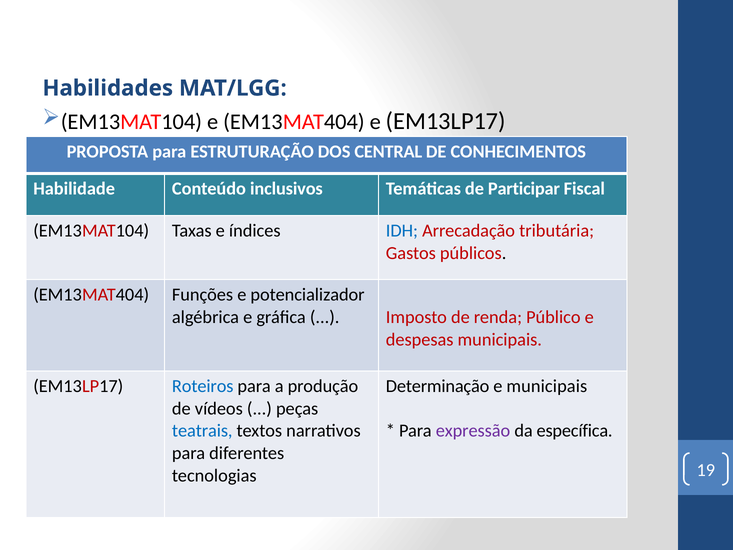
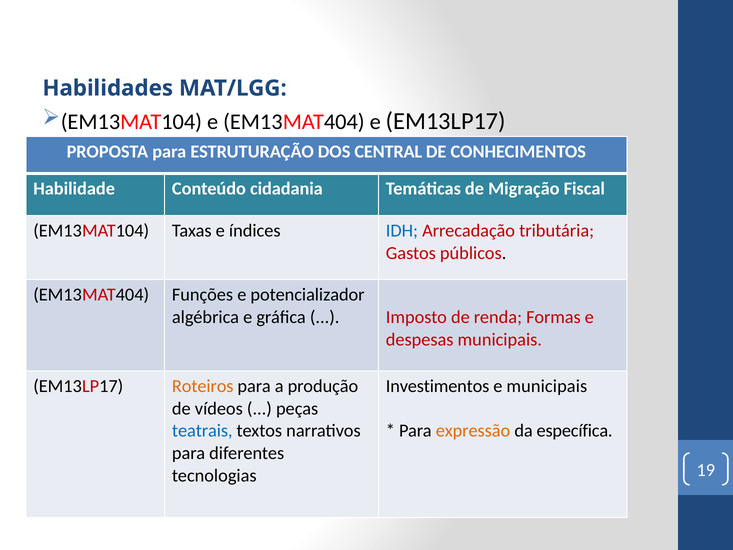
inclusivos: inclusivos -> cidadania (286, 188)
Participar: Participar -> Migração (524, 188)
Público: Público -> Formas (553, 317)
Roteiros colour: blue -> orange (203, 386)
Determinação: Determinação -> Investimentos (438, 386)
expressão colour: purple -> orange (473, 431)
